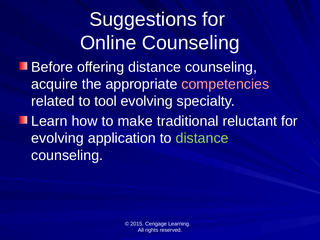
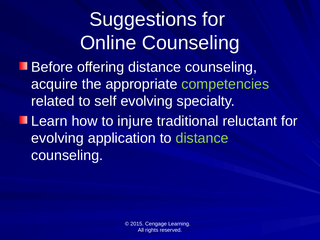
competencies colour: pink -> light green (225, 84)
tool: tool -> self (105, 101)
make: make -> injure (135, 121)
